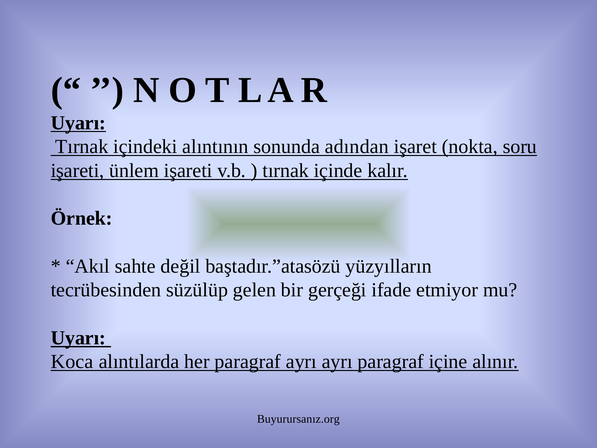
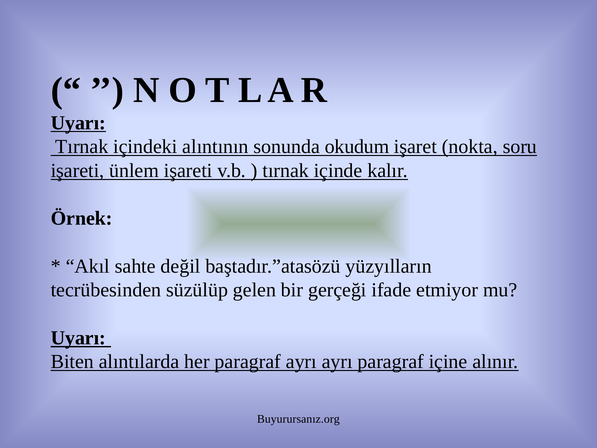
adından: adından -> okudum (357, 147)
Koca: Koca -> Biten (72, 362)
